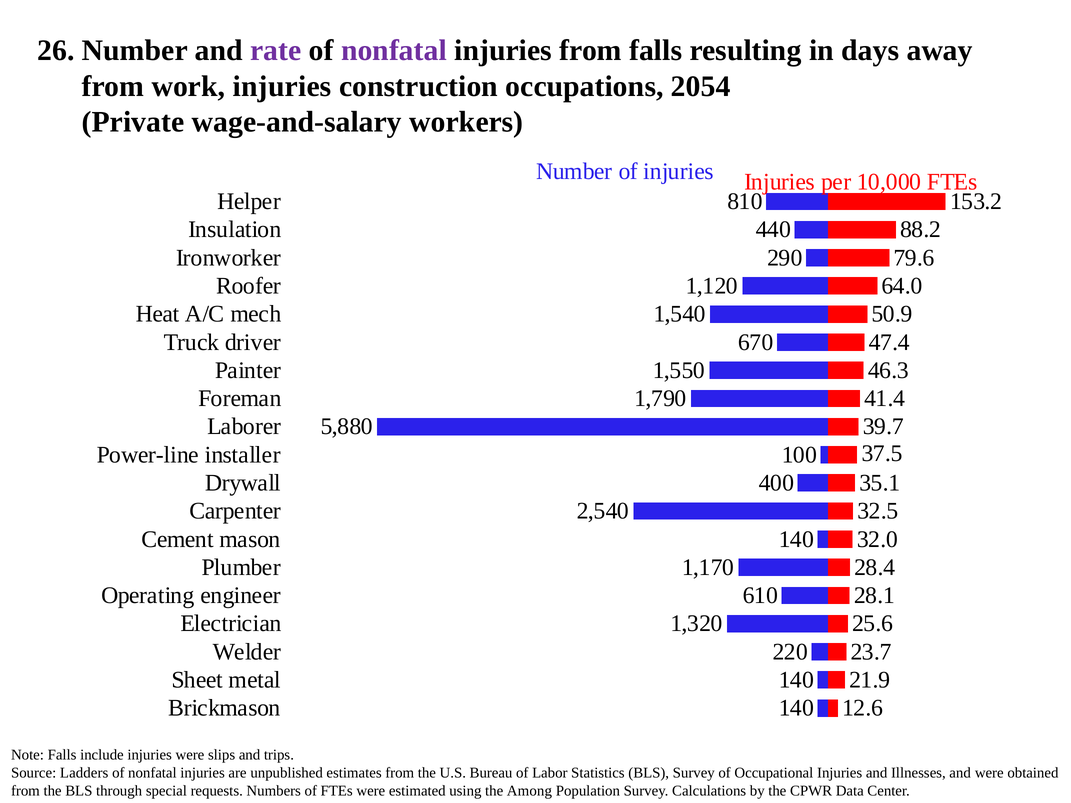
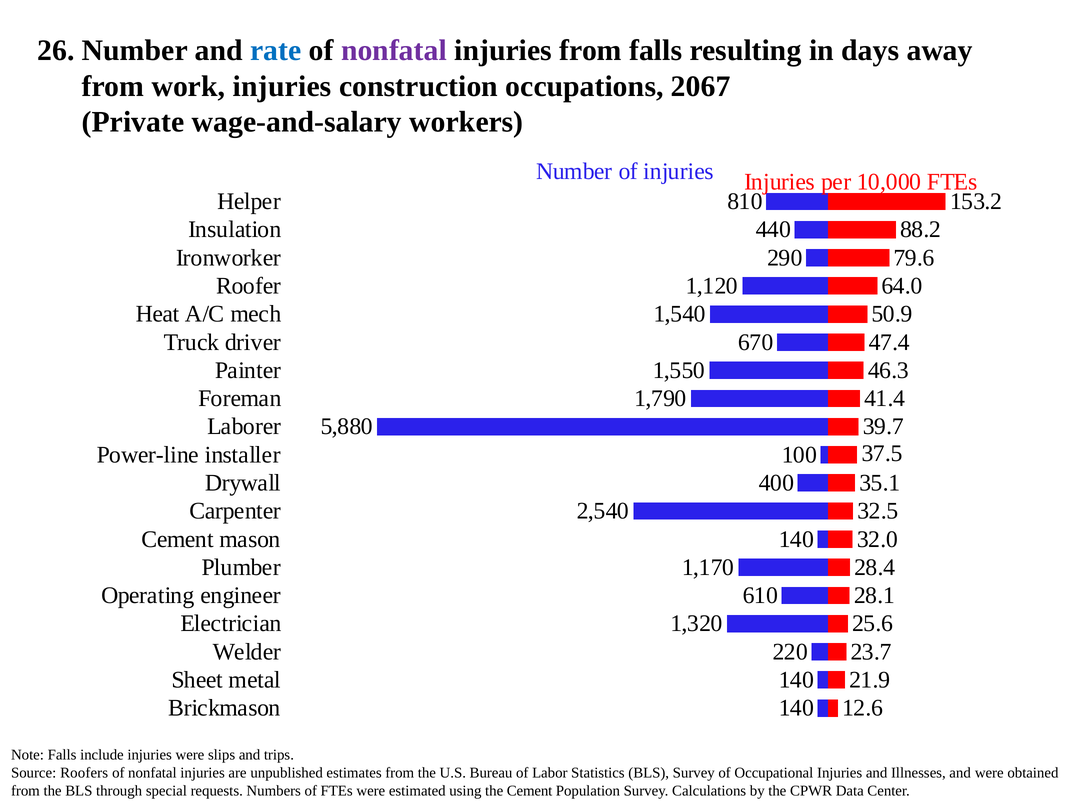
rate colour: purple -> blue (276, 51)
2054: 2054 -> 2067 (701, 86)
Ladders: Ladders -> Roofers (84, 773)
the Among: Among -> Cement (530, 791)
